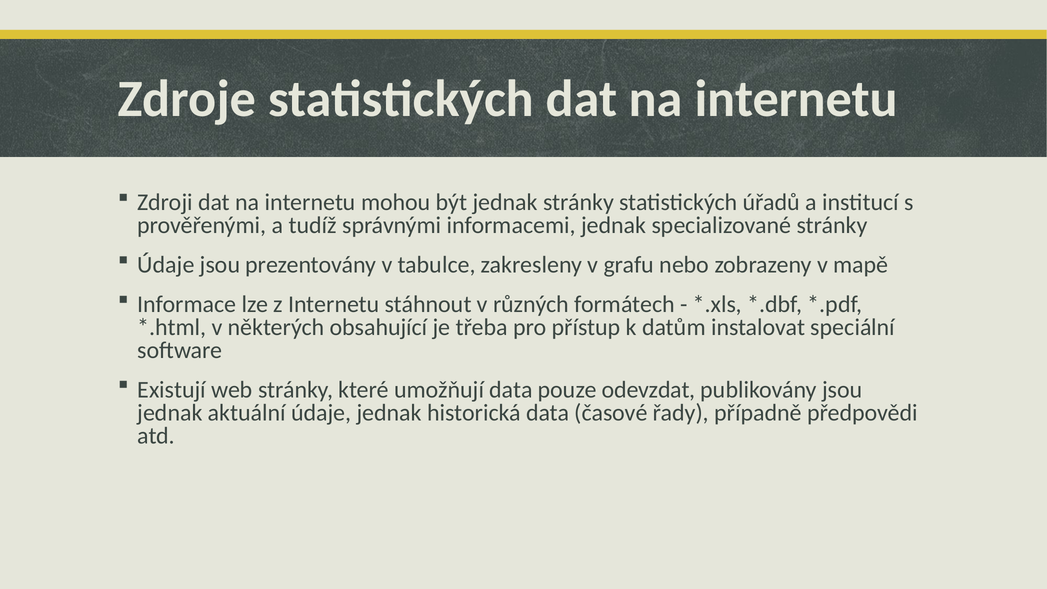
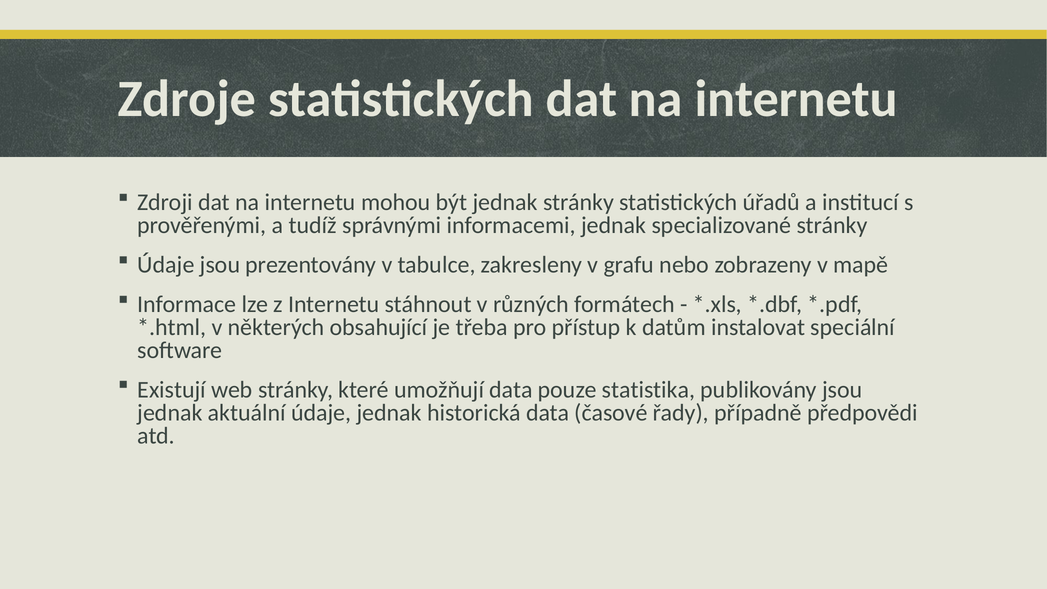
odevzdat: odevzdat -> statistika (648, 390)
